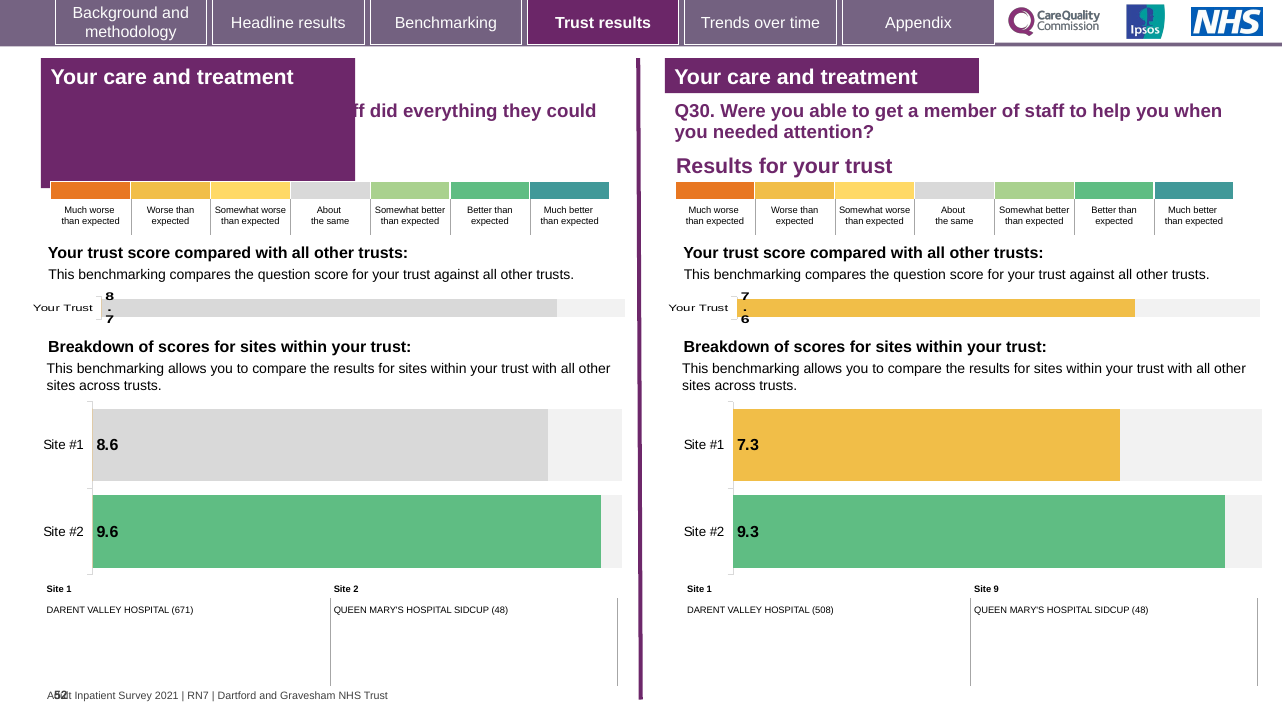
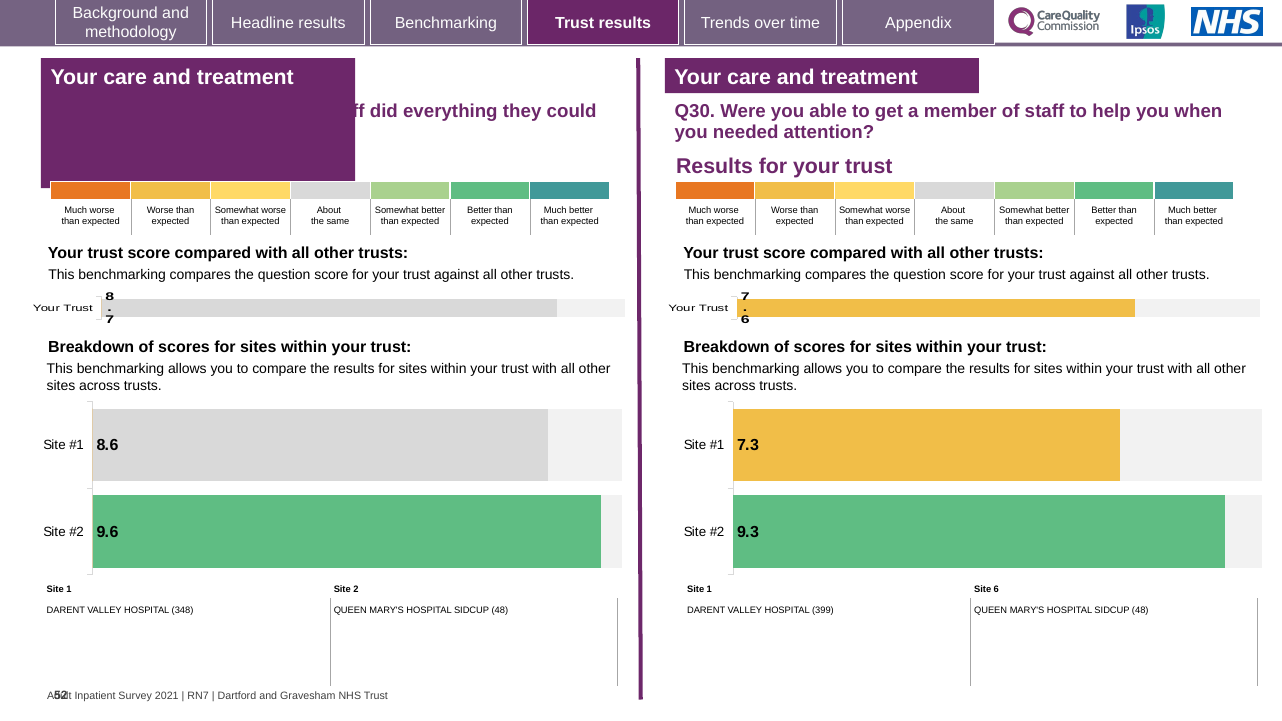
Site 9: 9 -> 6 (996, 590)
671: 671 -> 348 (183, 611)
508: 508 -> 399 (823, 611)
